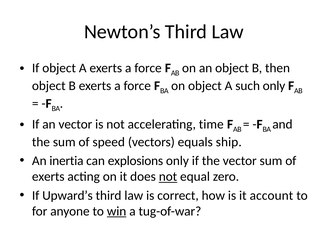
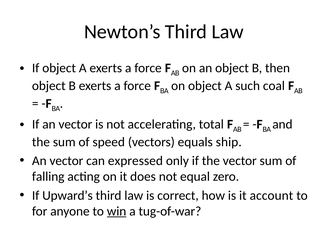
such only: only -> coal (274, 86)
time: time -> total (211, 124)
inertia: inertia -> vector (66, 161)
explosions: explosions -> expressed (135, 161)
exerts: exerts -> falling (48, 177)
not underline: present -> none (168, 177)
